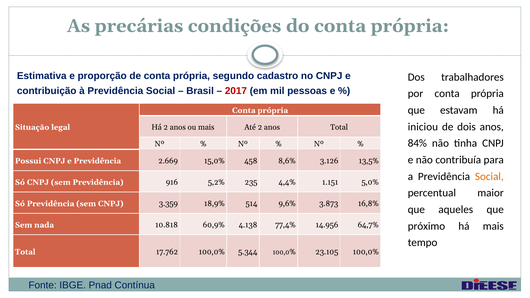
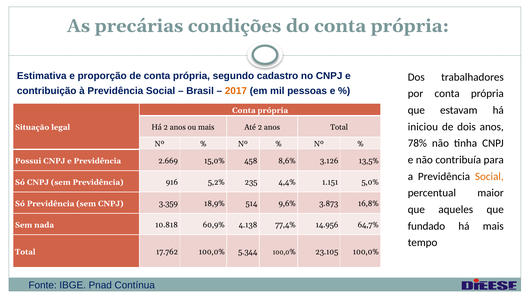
2017 colour: red -> orange (236, 91)
84%: 84% -> 78% (417, 143)
próximo: próximo -> fundado (426, 226)
